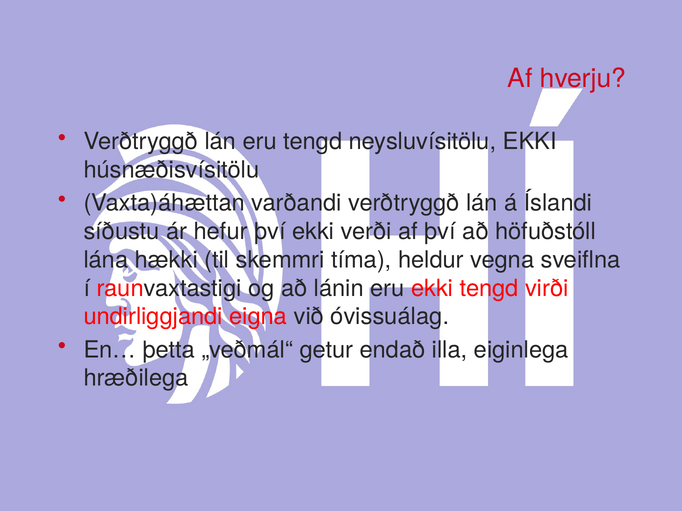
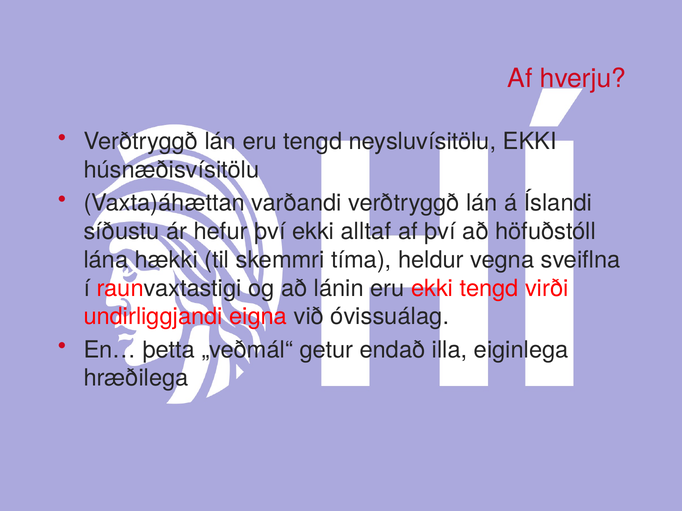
verði: verði -> alltaf (366, 232)
